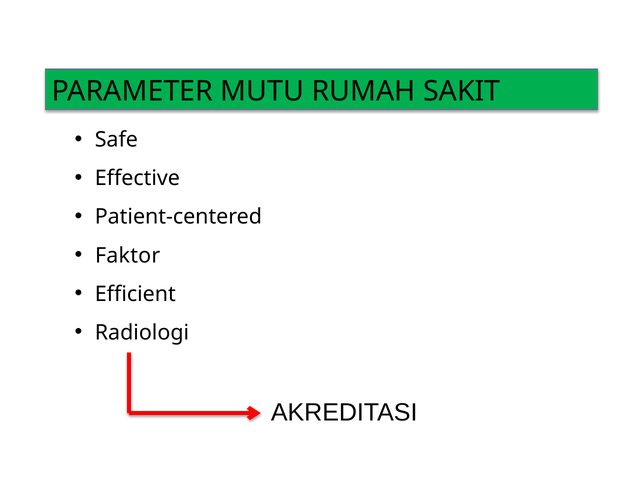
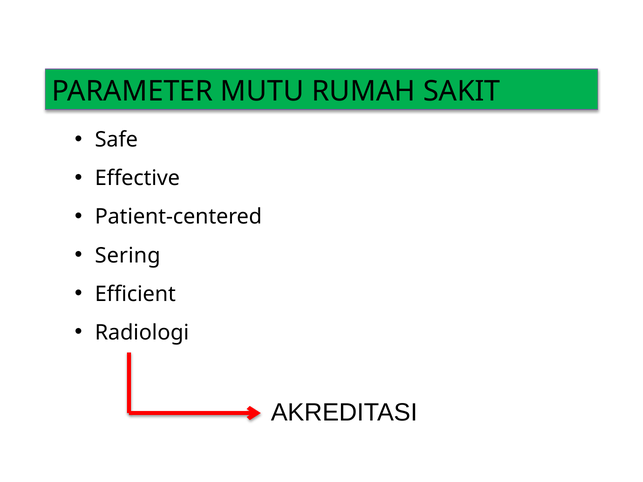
Faktor: Faktor -> Sering (128, 256)
